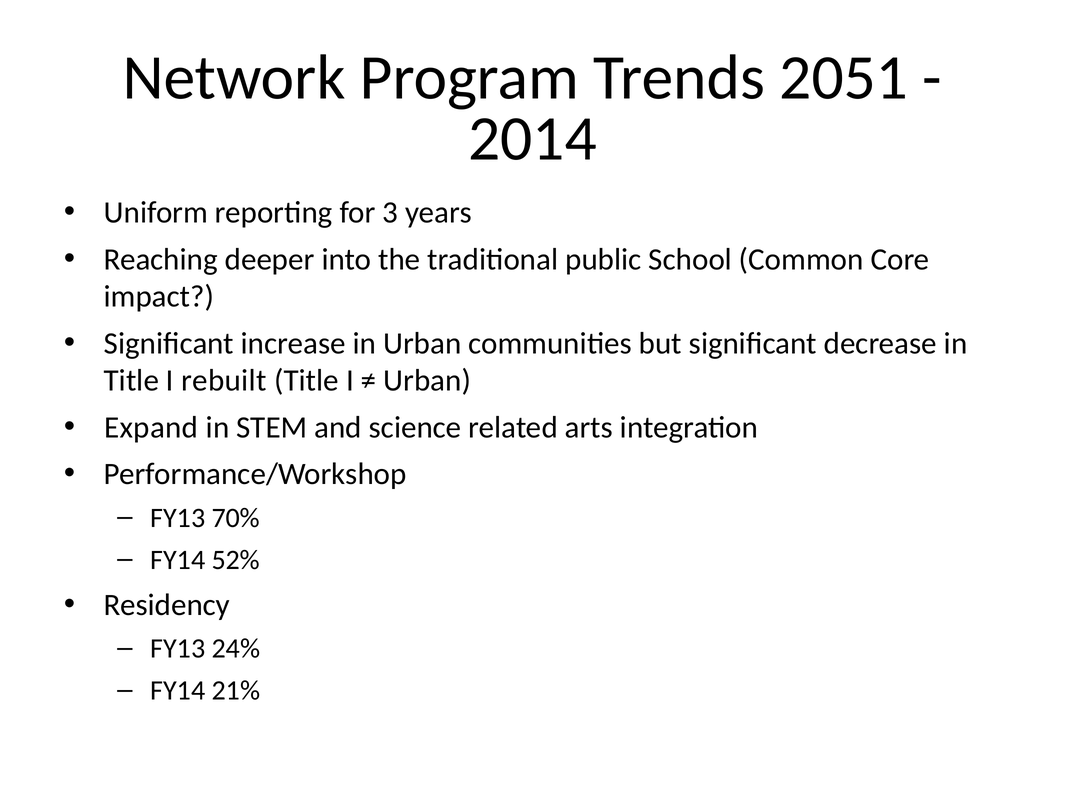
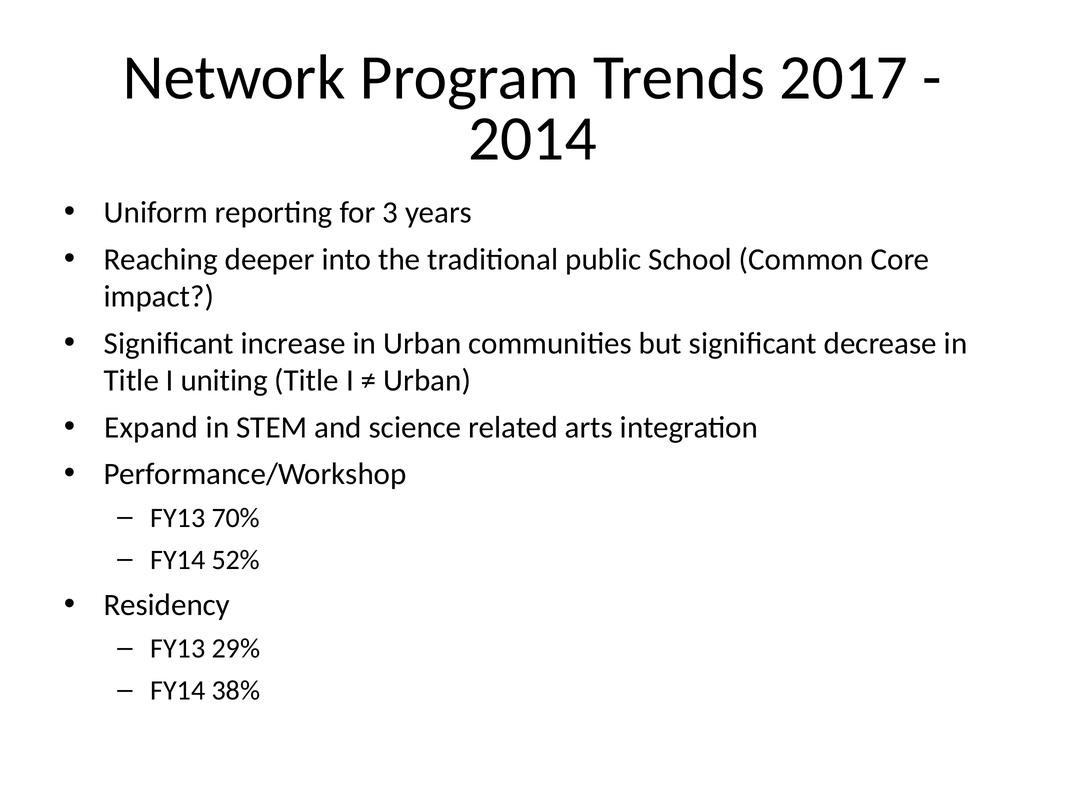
2051: 2051 -> 2017 (844, 78)
rebuilt: rebuilt -> uniting (224, 381)
24%: 24% -> 29% (236, 648)
21%: 21% -> 38% (236, 690)
